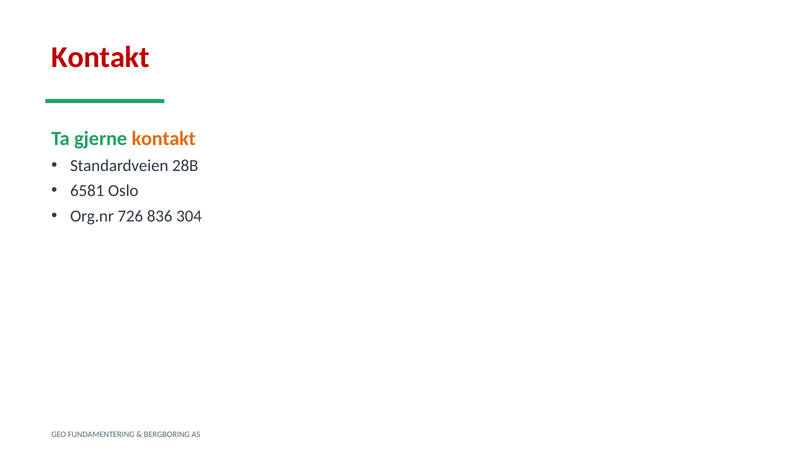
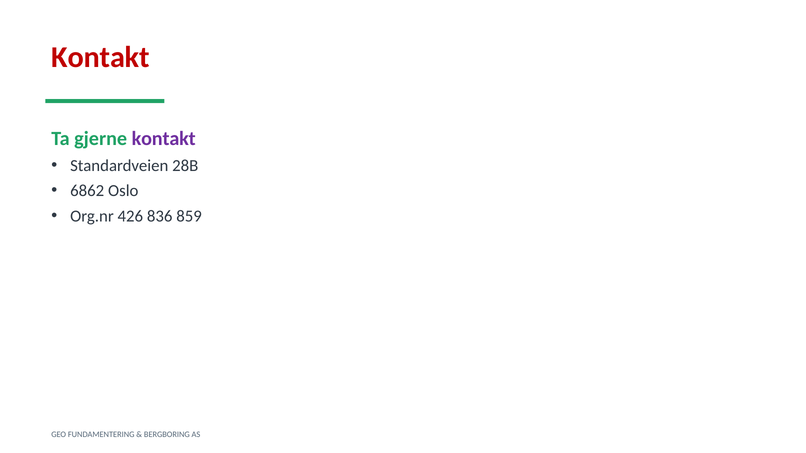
kontakt colour: orange -> purple (164, 139)
6581: 6581 -> 6862 (87, 191)
726: 726 -> 426 (130, 216)
304: 304 -> 859 (189, 216)
